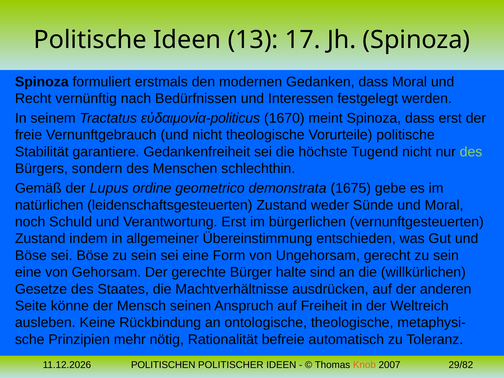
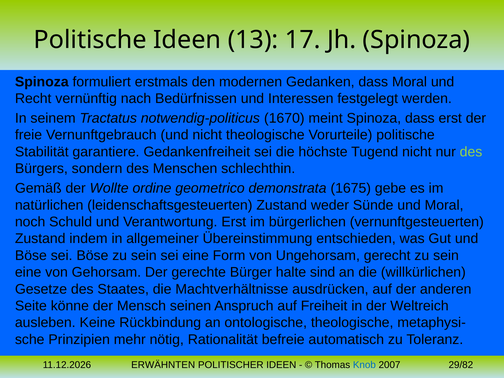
εὐδαιμονία-politicus: εὐδαιμονία-politicus -> notwendig-politicus (200, 118)
Lupus: Lupus -> Wollte (109, 188)
POLITISCHEN: POLITISCHEN -> ERWÄHNTEN (163, 365)
Knob colour: orange -> blue (364, 365)
